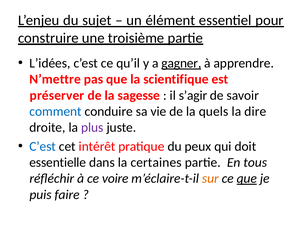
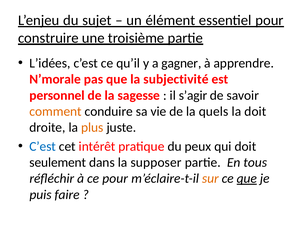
gagner underline: present -> none (181, 63)
N’mettre: N’mettre -> N’morale (55, 79)
scientifique: scientifique -> subjectivité (176, 79)
préserver: préserver -> personnel (57, 96)
comment colour: blue -> orange (56, 112)
la dire: dire -> doit (255, 112)
plus colour: purple -> orange (92, 128)
essentielle: essentielle -> seulement (58, 163)
certaines: certaines -> supposer (156, 163)
ce voire: voire -> pour (115, 179)
